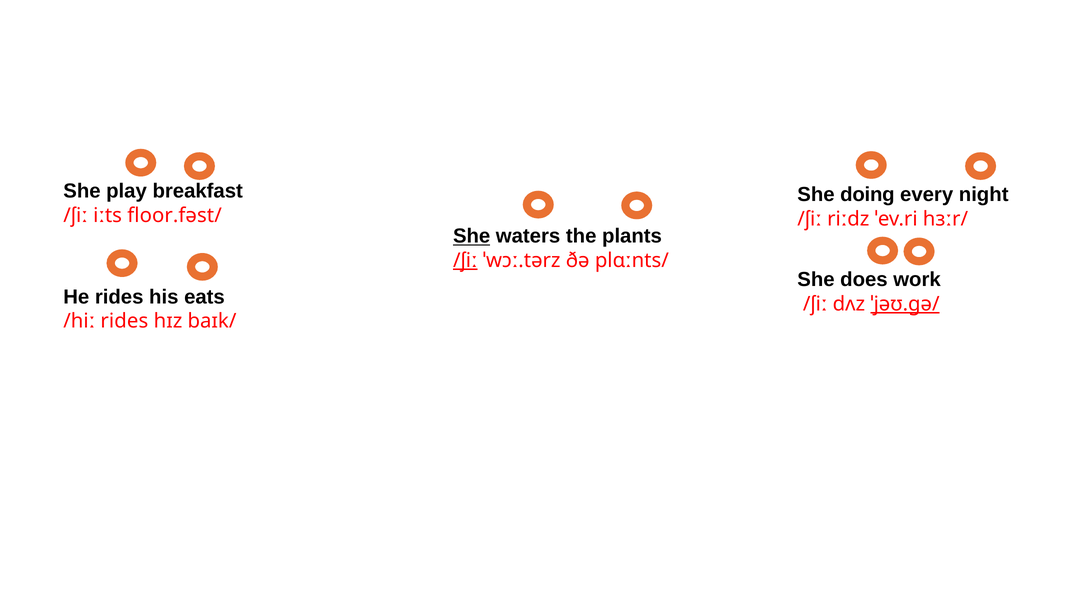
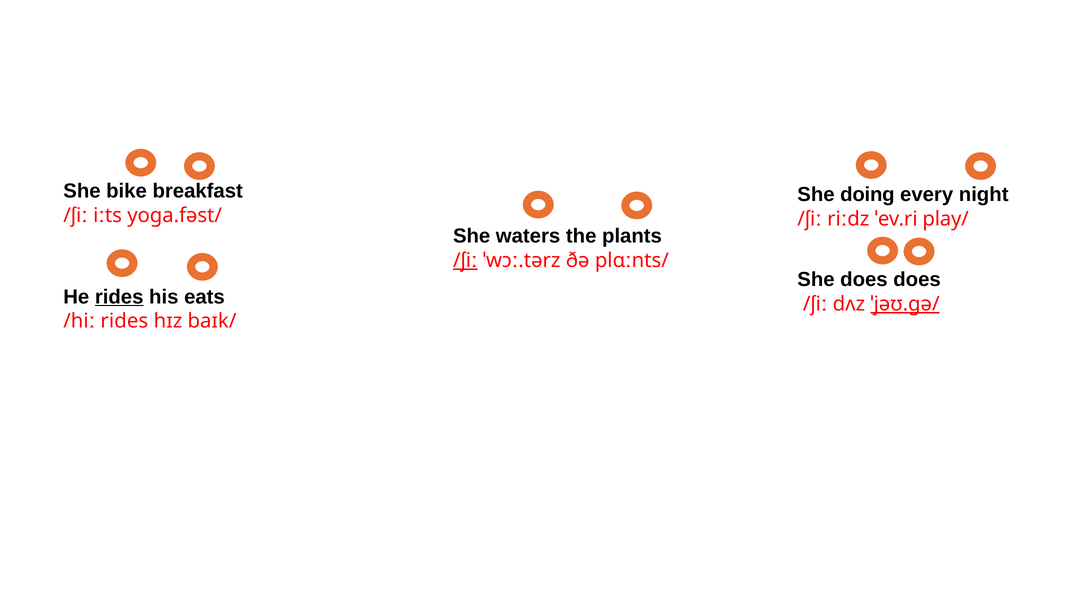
play: play -> bike (127, 191)
floor.fəst/: floor.fəst/ -> yoga.fəst/ (175, 216)
hɜːr/: hɜːr/ -> play/ (946, 219)
She underline: present -> none (472, 236)
does work: work -> does (917, 280)
rides underline: none -> present (119, 297)
